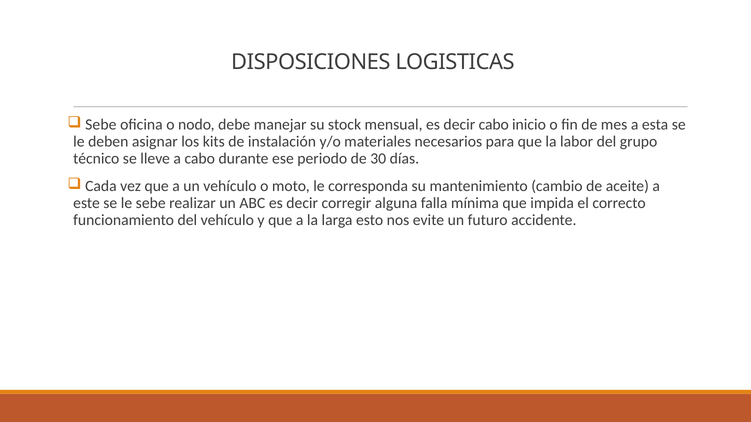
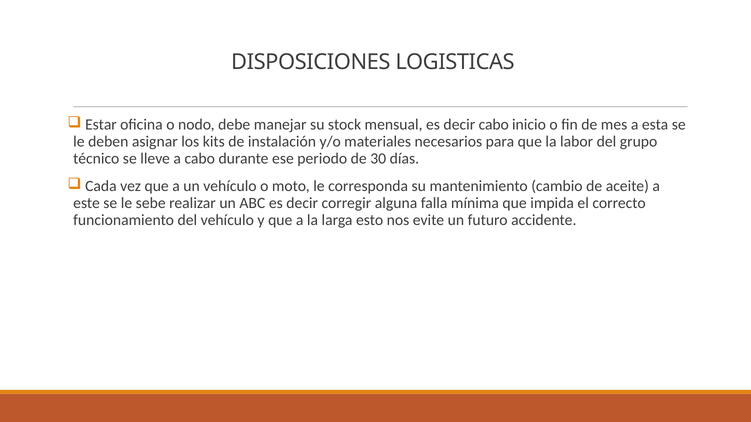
Sebe: Sebe -> Estar (101, 125)
